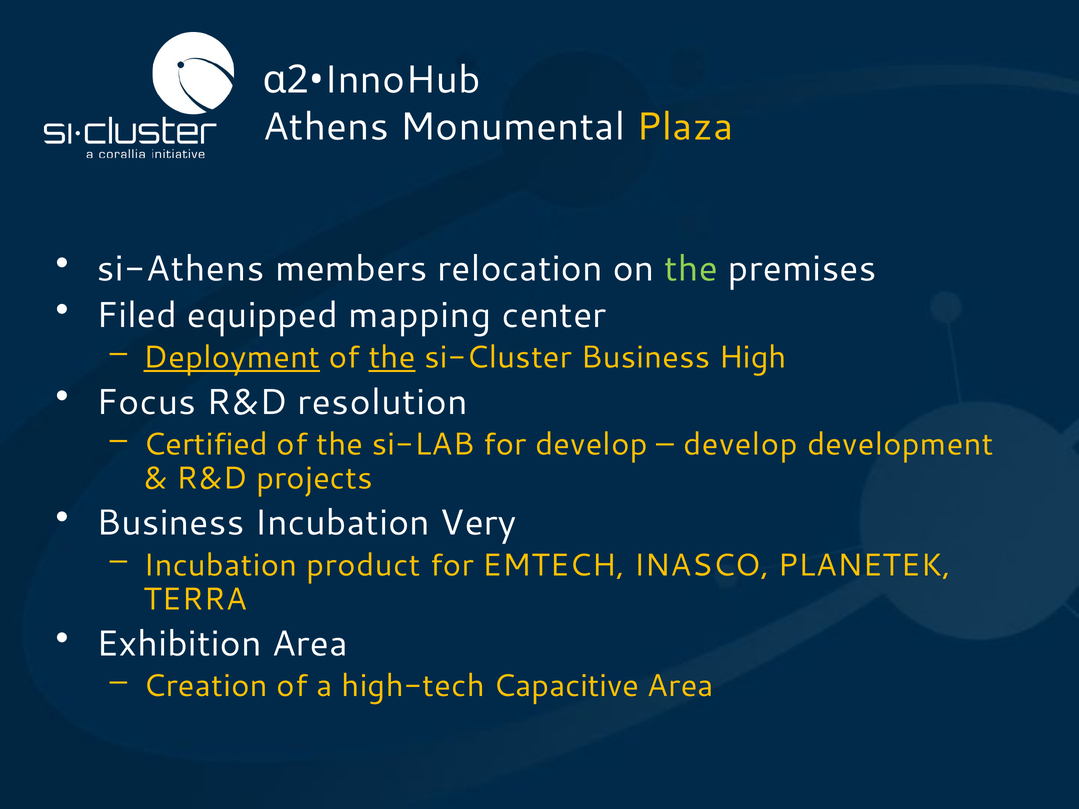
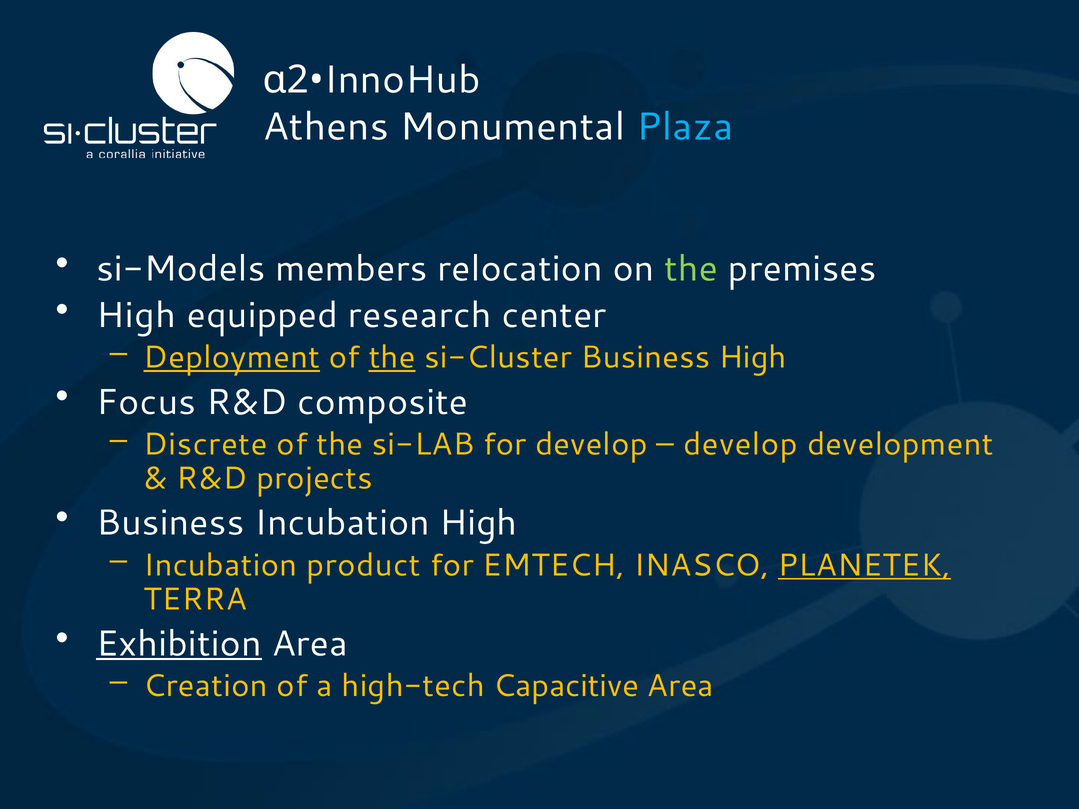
Plaza colour: yellow -> light blue (685, 127)
si-Athens: si-Athens -> si-Models (181, 269)
Filed: Filed -> High (136, 315)
mapping: mapping -> research (420, 315)
resolution: resolution -> composite (383, 402)
Certified: Certified -> Discrete (205, 445)
Incubation Very: Very -> High (478, 523)
PLANETEK underline: none -> present (865, 565)
Exhibition underline: none -> present (179, 644)
